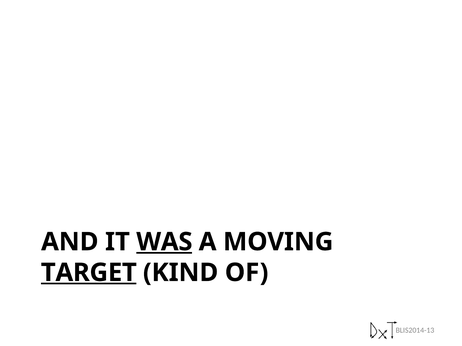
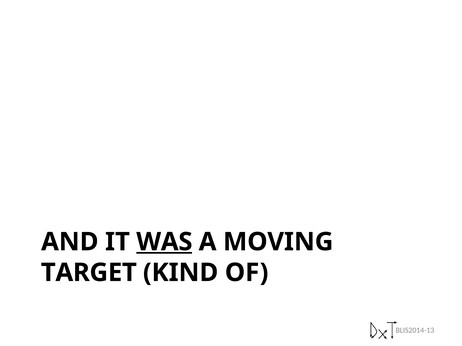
TARGET underline: present -> none (89, 273)
